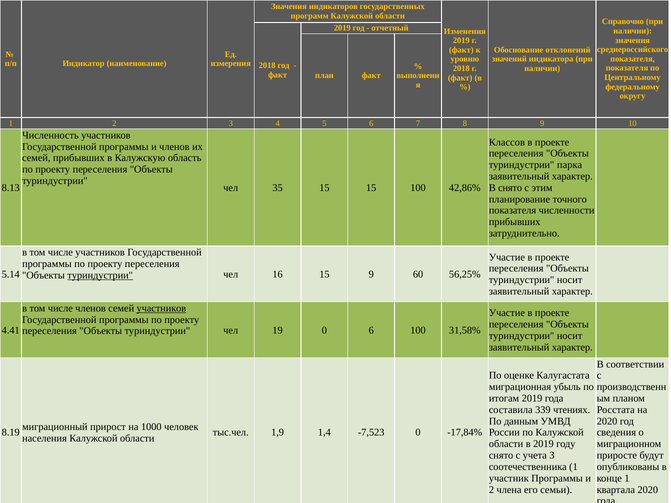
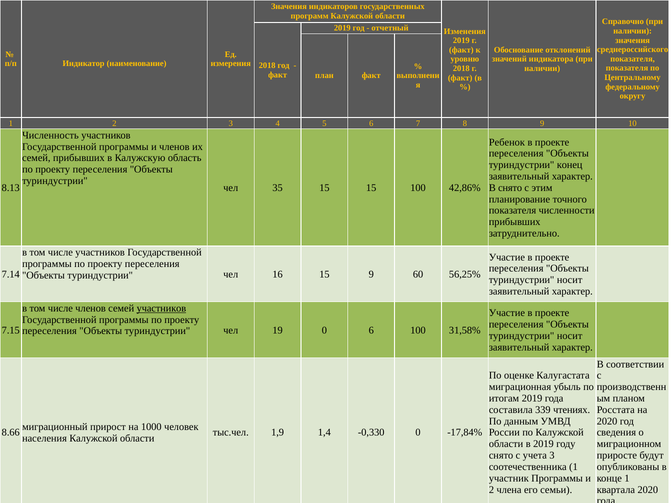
Классов: Классов -> Ребенок (507, 142)
парка: парка -> конец (570, 165)
5.14: 5.14 -> 7.14 (11, 274)
туриндустрии underline: present -> none (100, 275)
4.41: 4.41 -> 7.15 (11, 330)
8.19: 8.19 -> 8.66 (11, 433)
-7,523: -7,523 -> -0,330 (371, 433)
